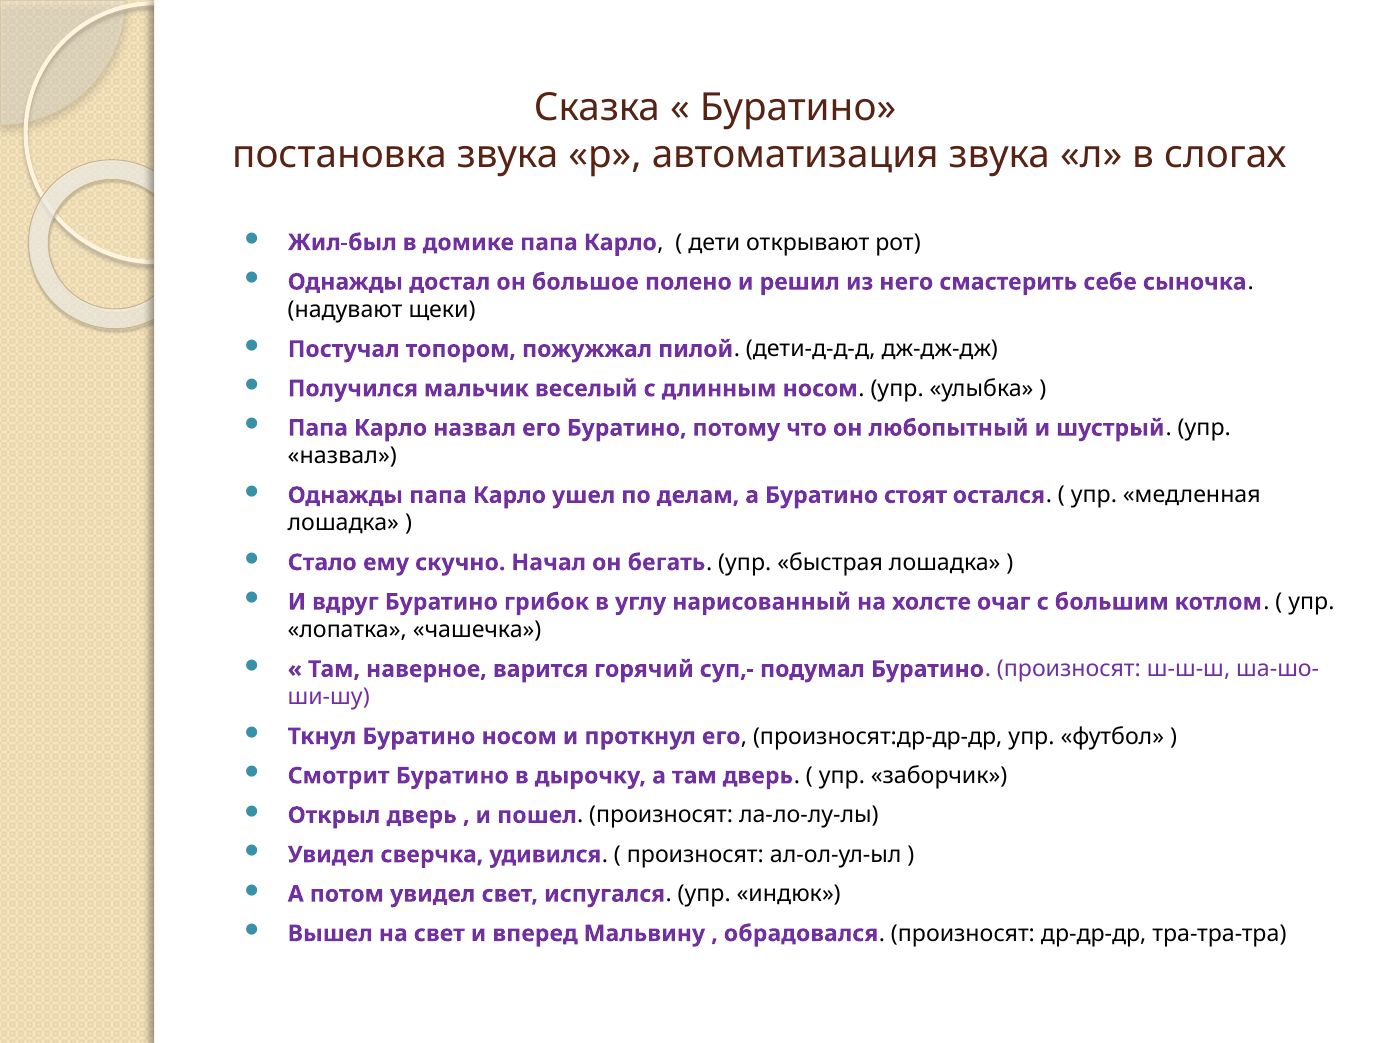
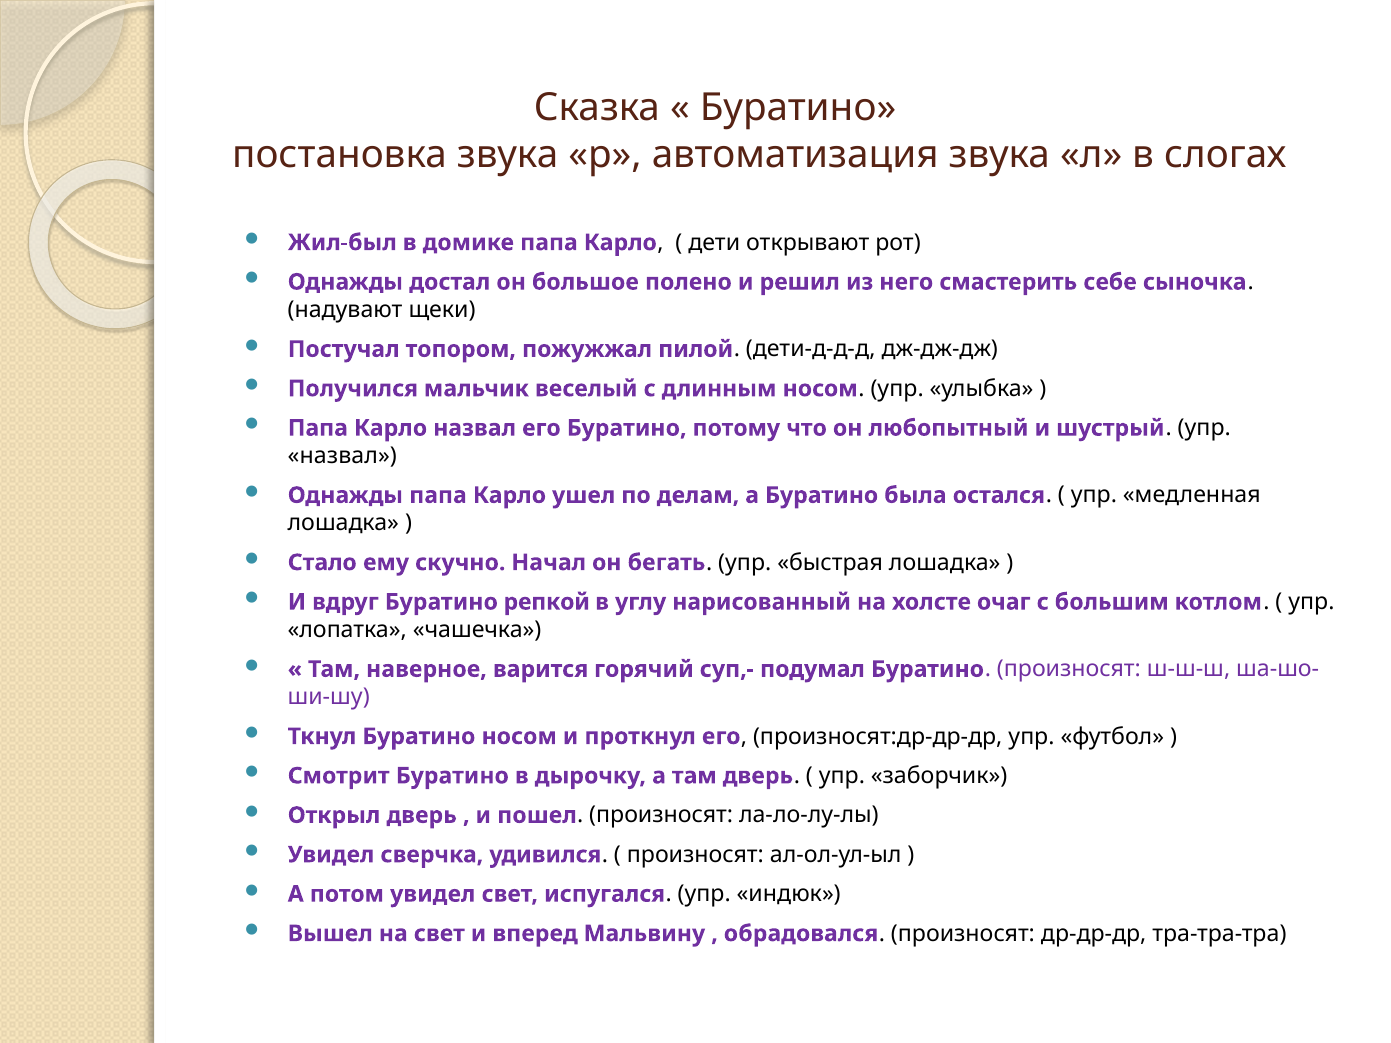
стоят: стоят -> была (915, 495)
грибок: грибок -> репкой (547, 602)
